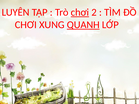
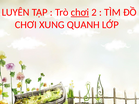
QUANH underline: present -> none (83, 25)
